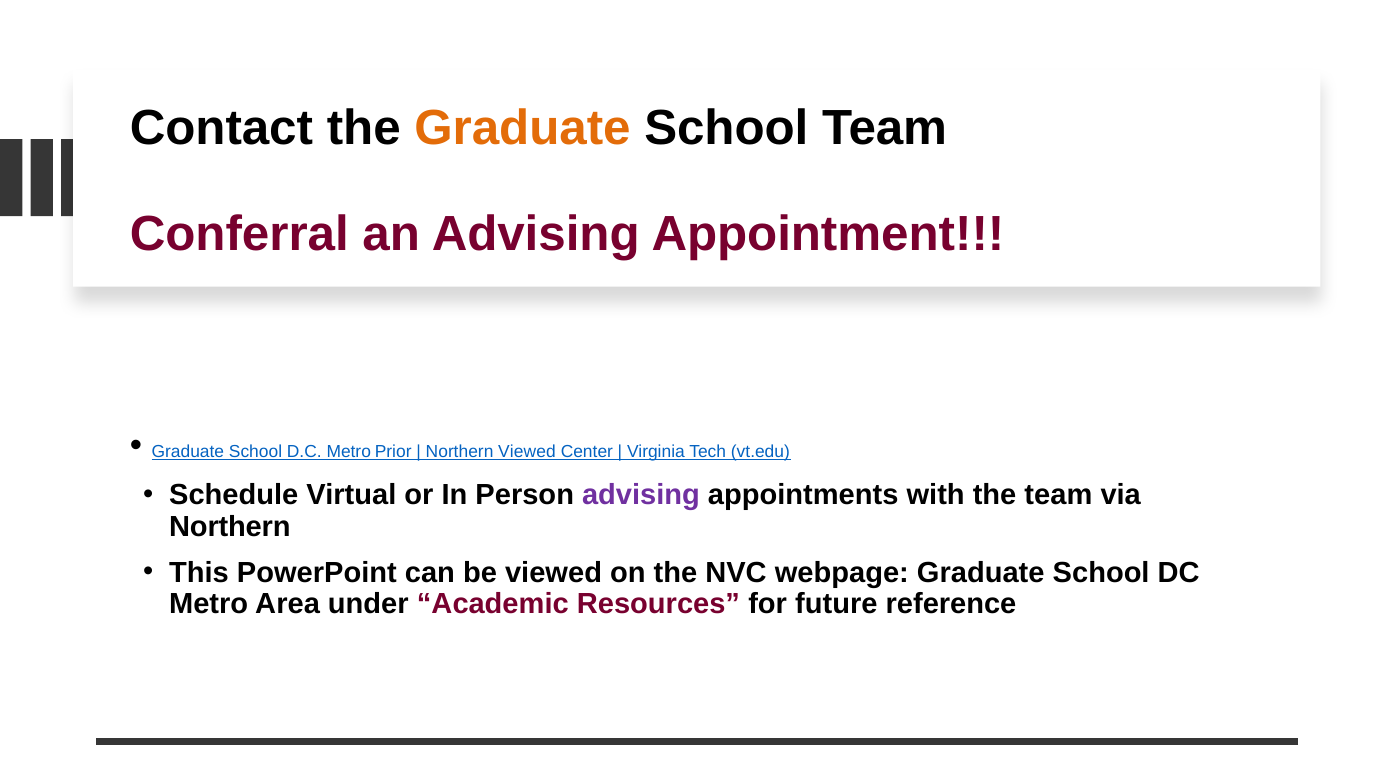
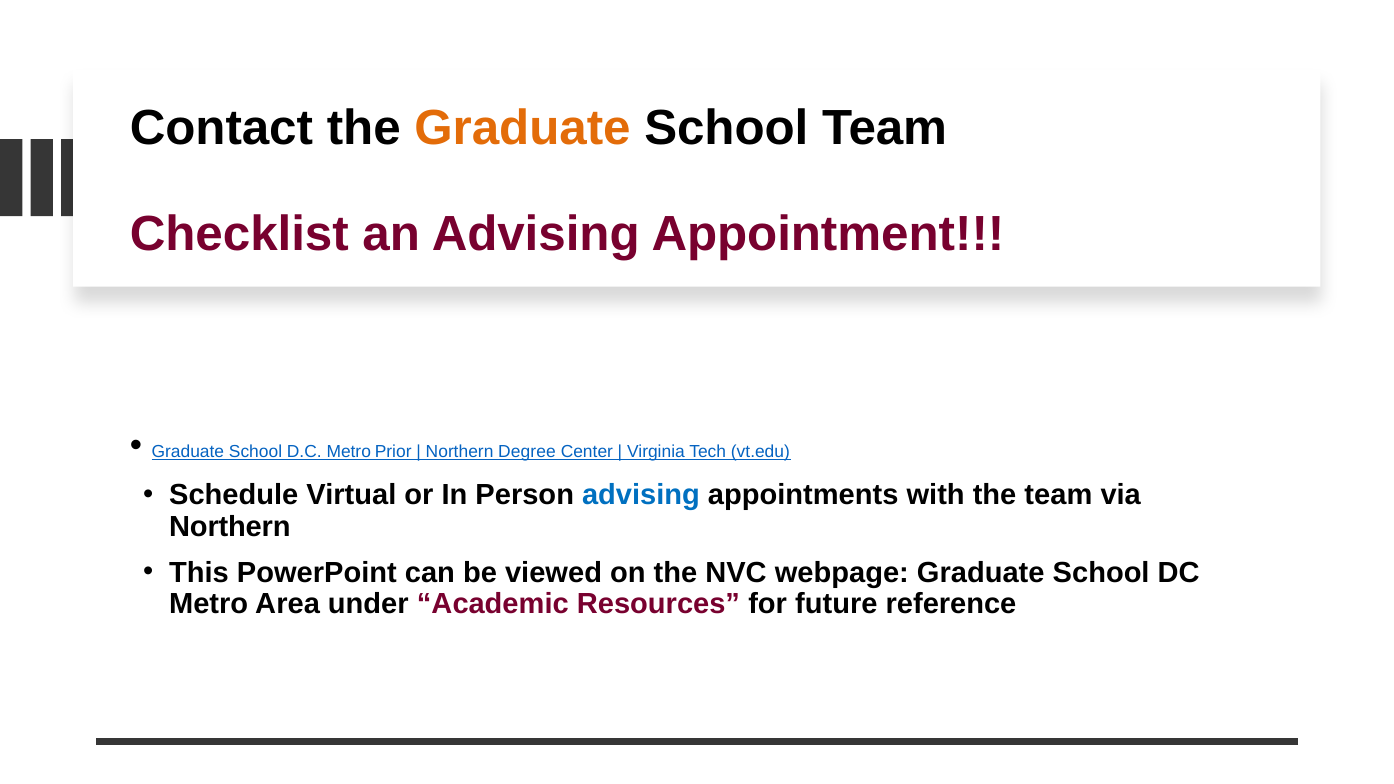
Conferral: Conferral -> Checklist (239, 234)
Northern Viewed: Viewed -> Degree (527, 452)
advising colour: purple -> blue (641, 495)
